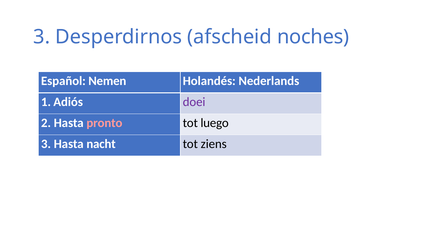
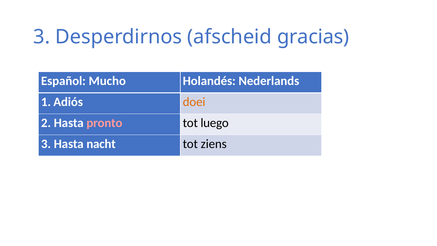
noches: noches -> gracias (313, 37)
Nemen: Nemen -> Mucho (107, 81)
doei colour: purple -> orange (194, 102)
